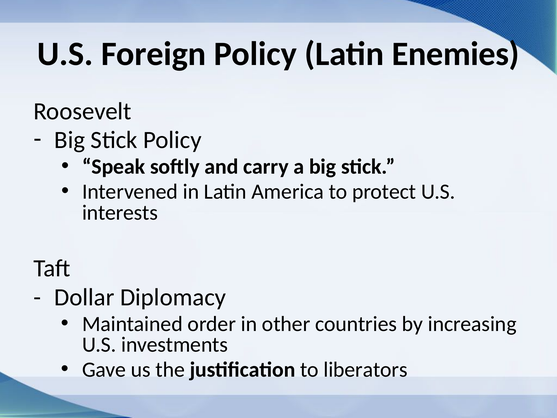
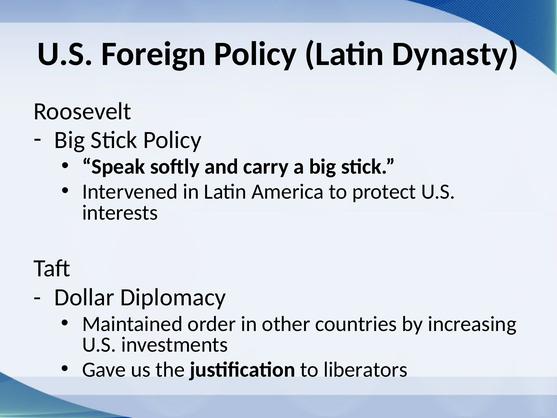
Enemies: Enemies -> Dynasty (455, 54)
